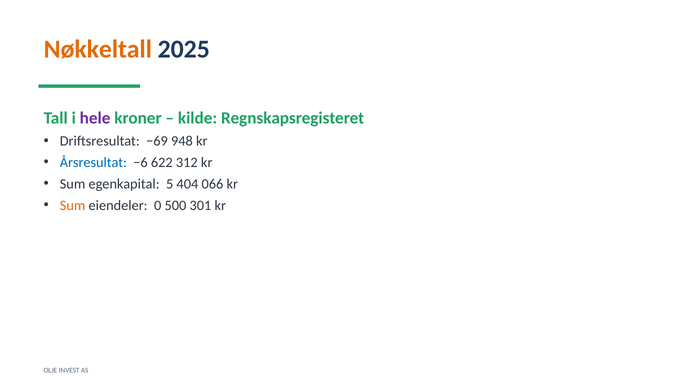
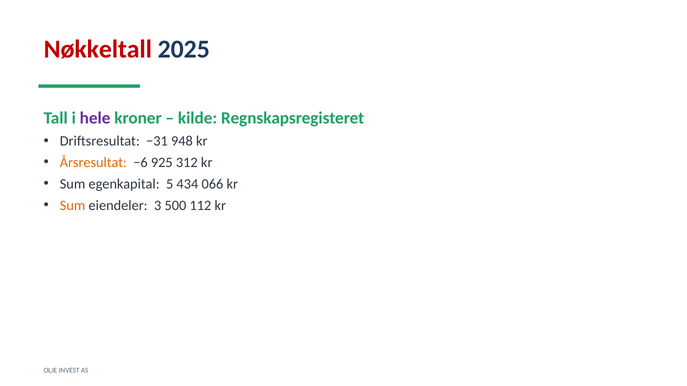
Nøkkeltall colour: orange -> red (98, 49)
−69: −69 -> −31 (157, 141)
Årsresultat colour: blue -> orange (93, 163)
622: 622 -> 925 (162, 163)
404: 404 -> 434 (187, 184)
0: 0 -> 3 (158, 206)
301: 301 -> 112 (200, 206)
